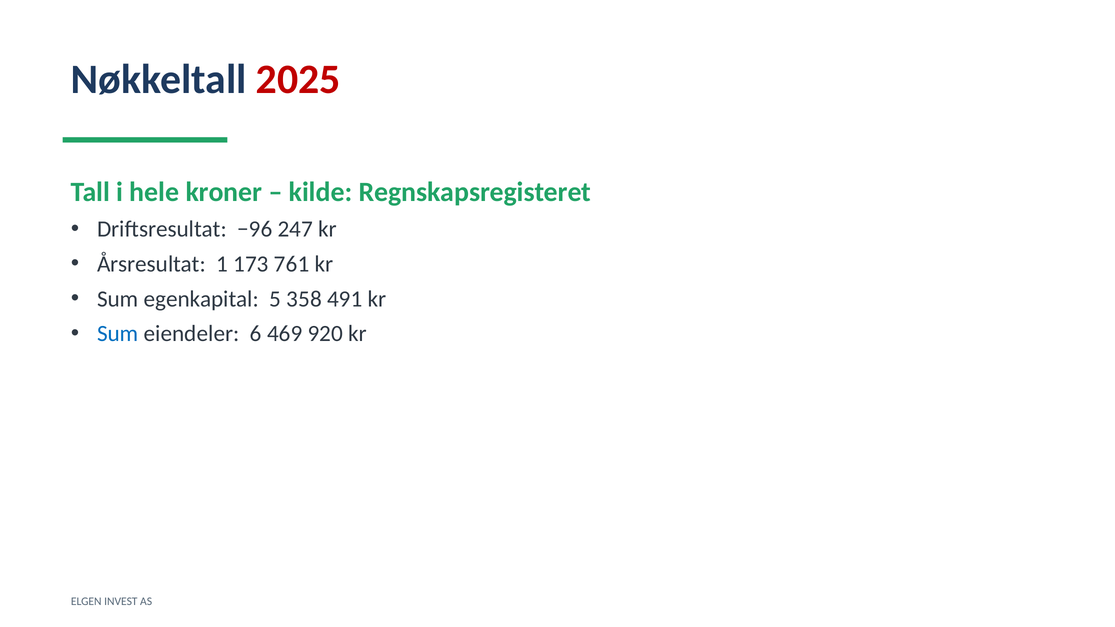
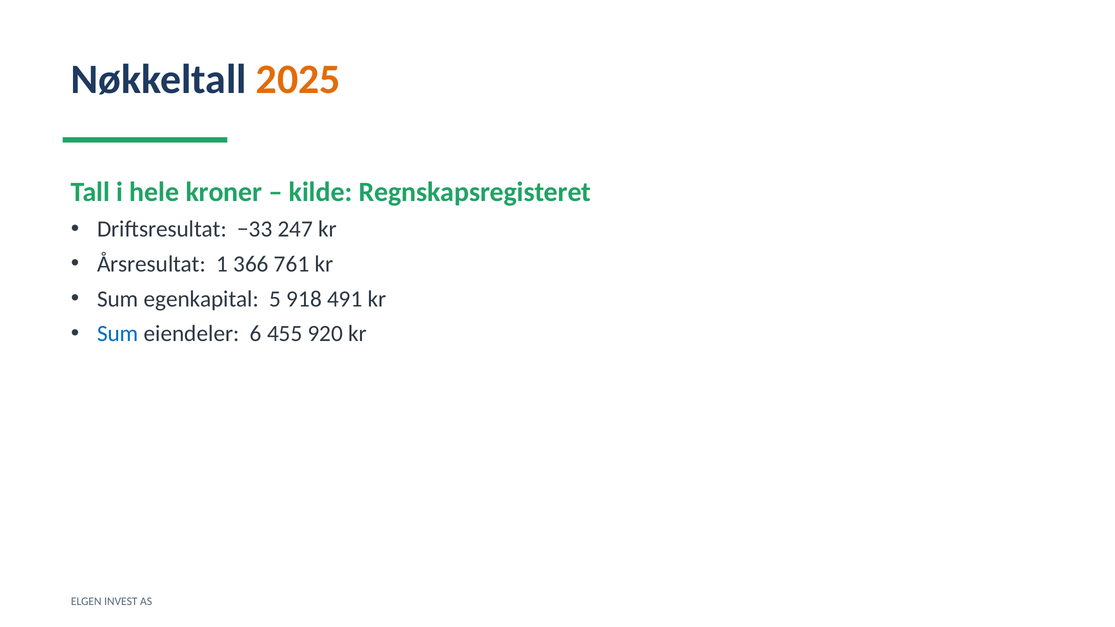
2025 colour: red -> orange (298, 80)
−96: −96 -> −33 (255, 229)
173: 173 -> 366 (251, 264)
358: 358 -> 918 (304, 299)
469: 469 -> 455 (285, 334)
